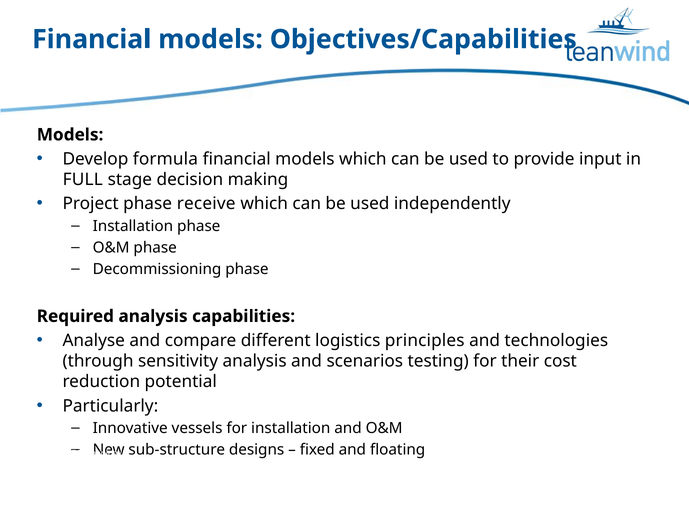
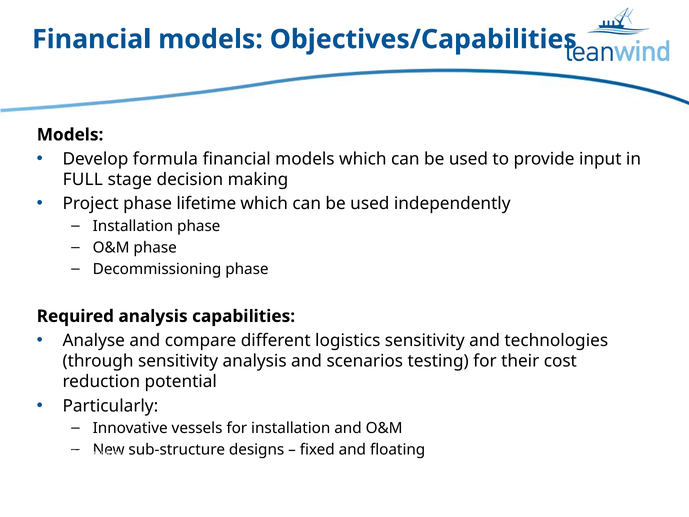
receive: receive -> lifetime (206, 204)
logistics principles: principles -> sensitivity (425, 340)
